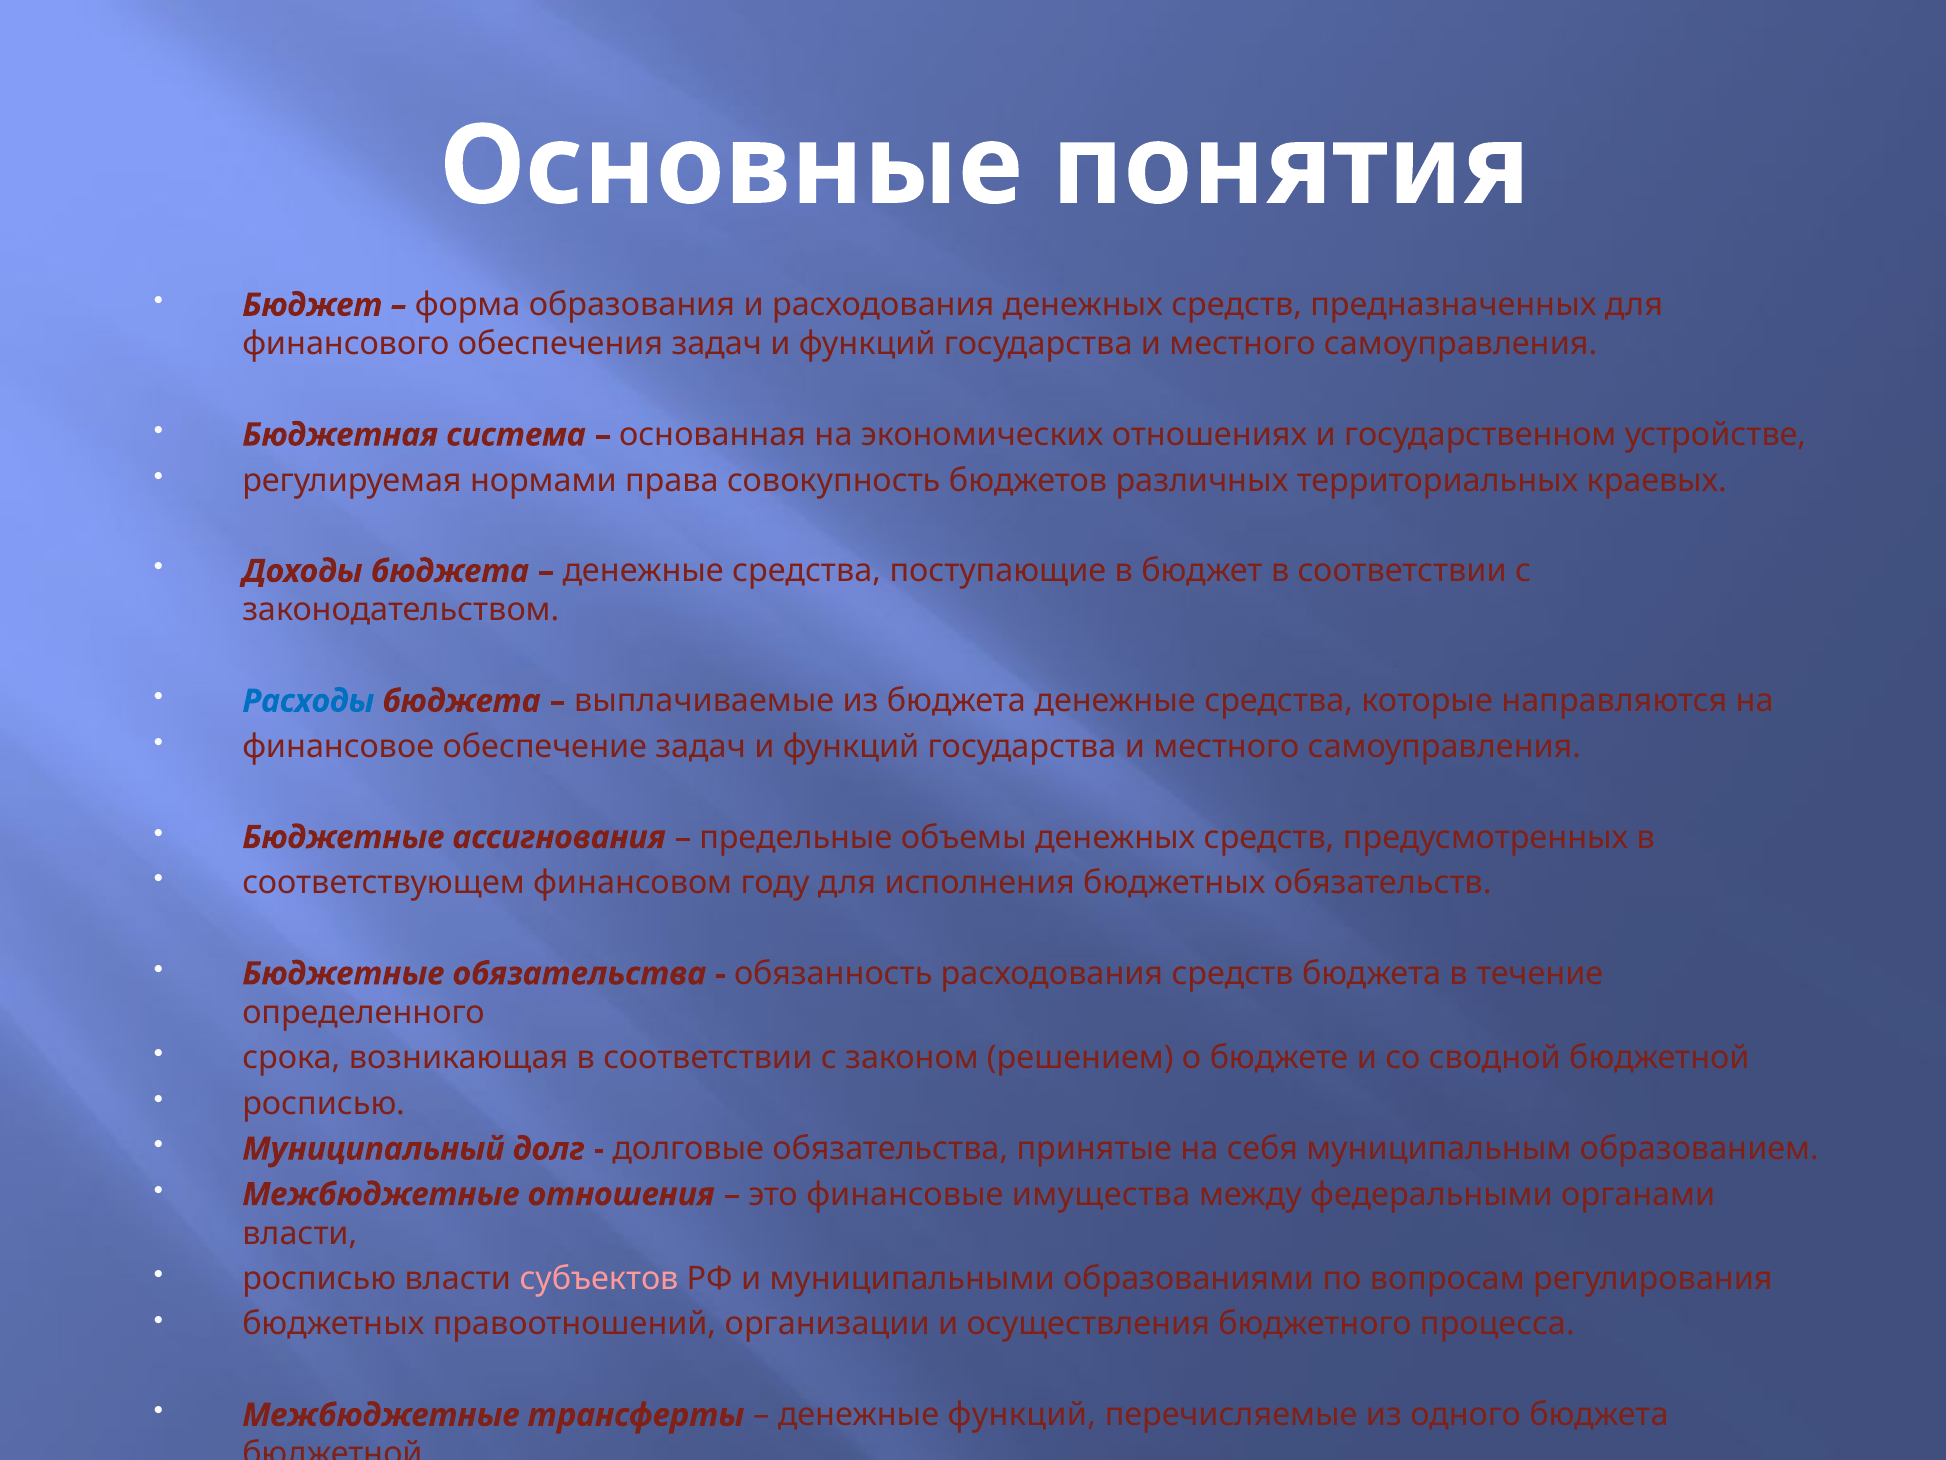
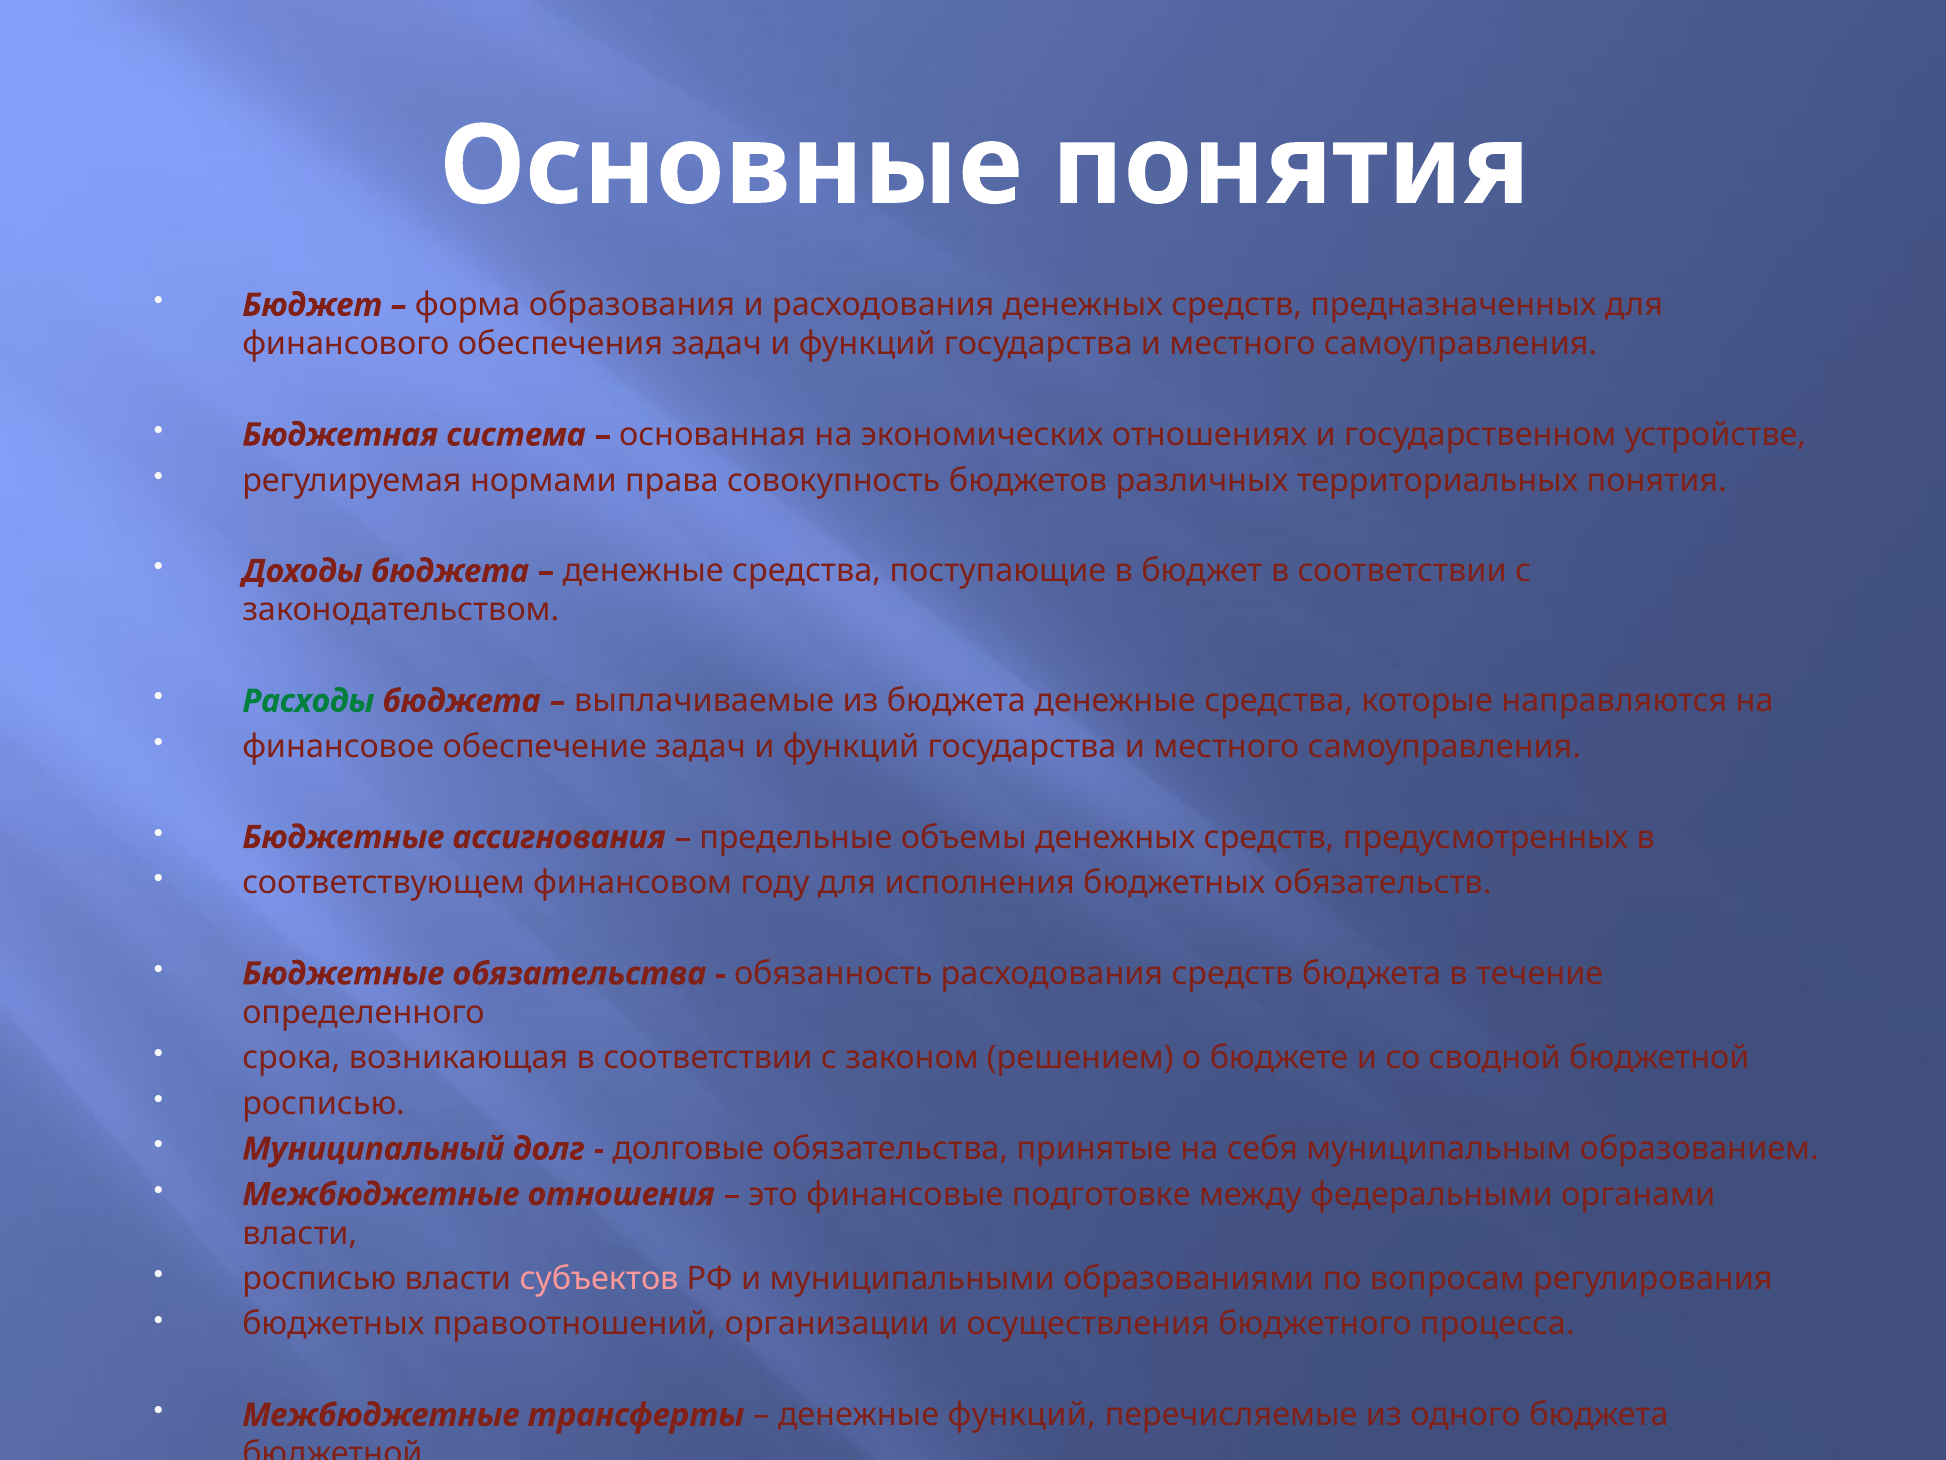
территориальных краевых: краевых -> понятия (1657, 480)
Расходы colour: blue -> green (308, 701)
имущества: имущества -> подготовке (1101, 1194)
